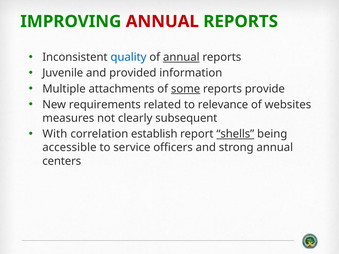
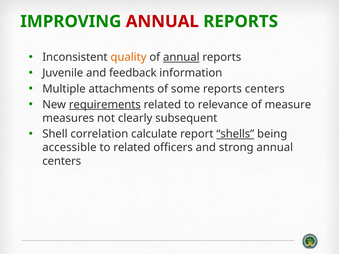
quality colour: blue -> orange (129, 57)
provided: provided -> feedback (133, 73)
some underline: present -> none (186, 89)
reports provide: provide -> centers (265, 89)
requirements underline: none -> present (105, 105)
websites: websites -> measure (288, 105)
With: With -> Shell (55, 134)
establish: establish -> calculate (154, 134)
to service: service -> related (132, 148)
